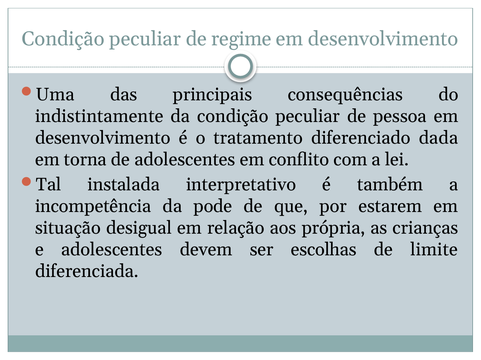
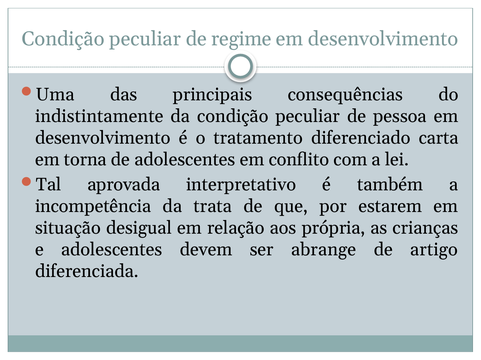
dada: dada -> carta (439, 138)
instalada: instalada -> aprovada (124, 185)
pode: pode -> trata (213, 207)
escolhas: escolhas -> abrange (324, 250)
limite: limite -> artigo (434, 250)
